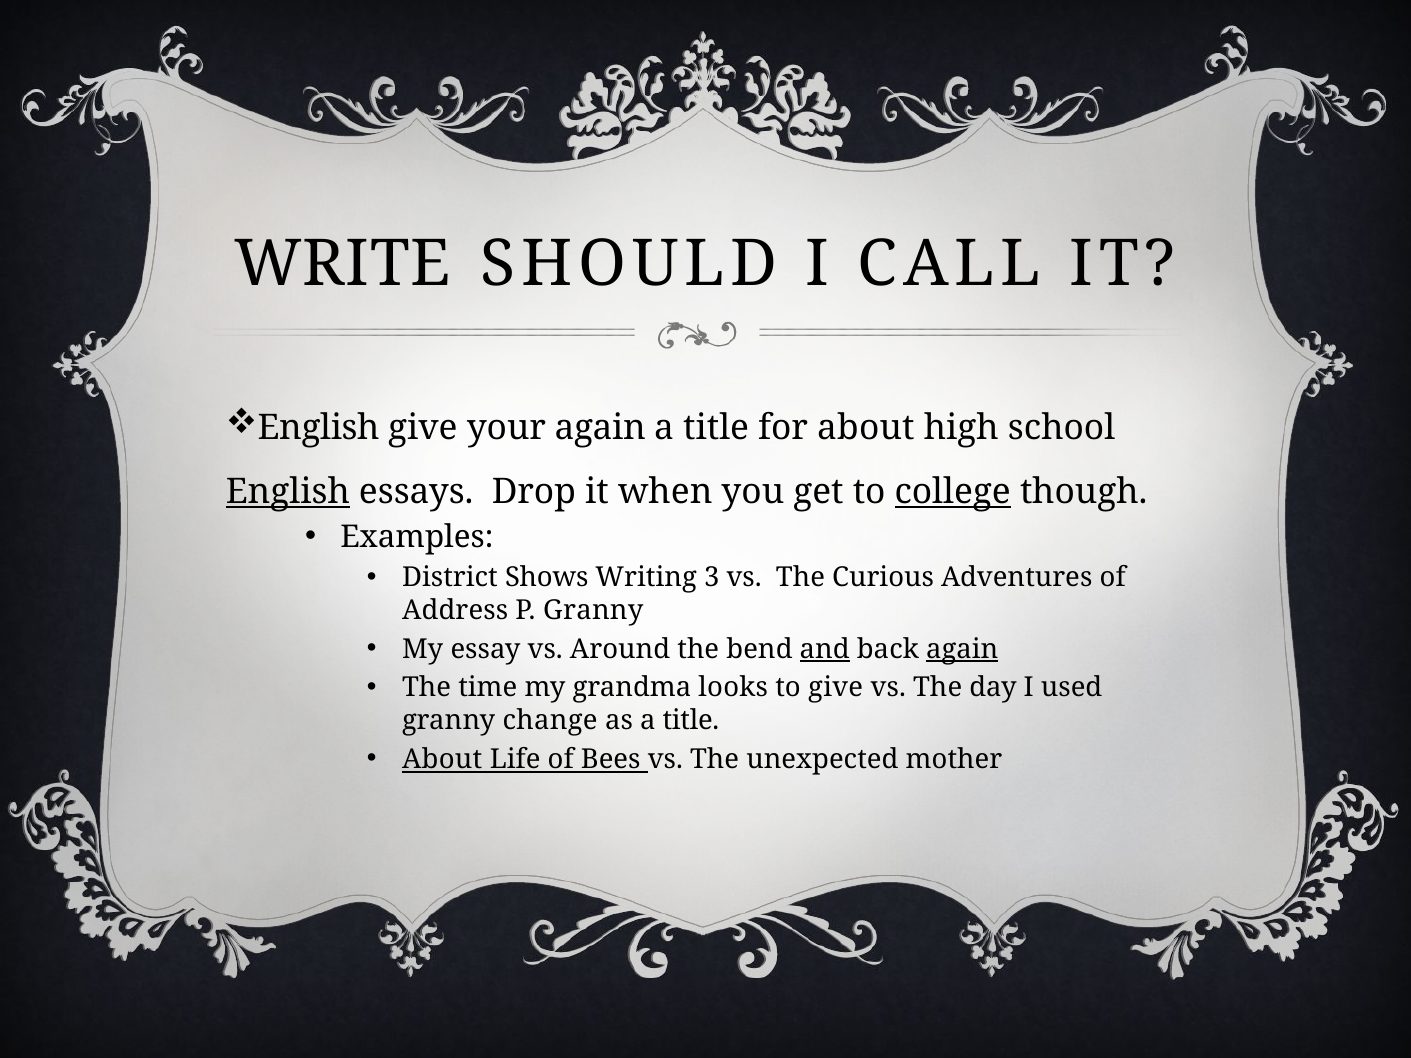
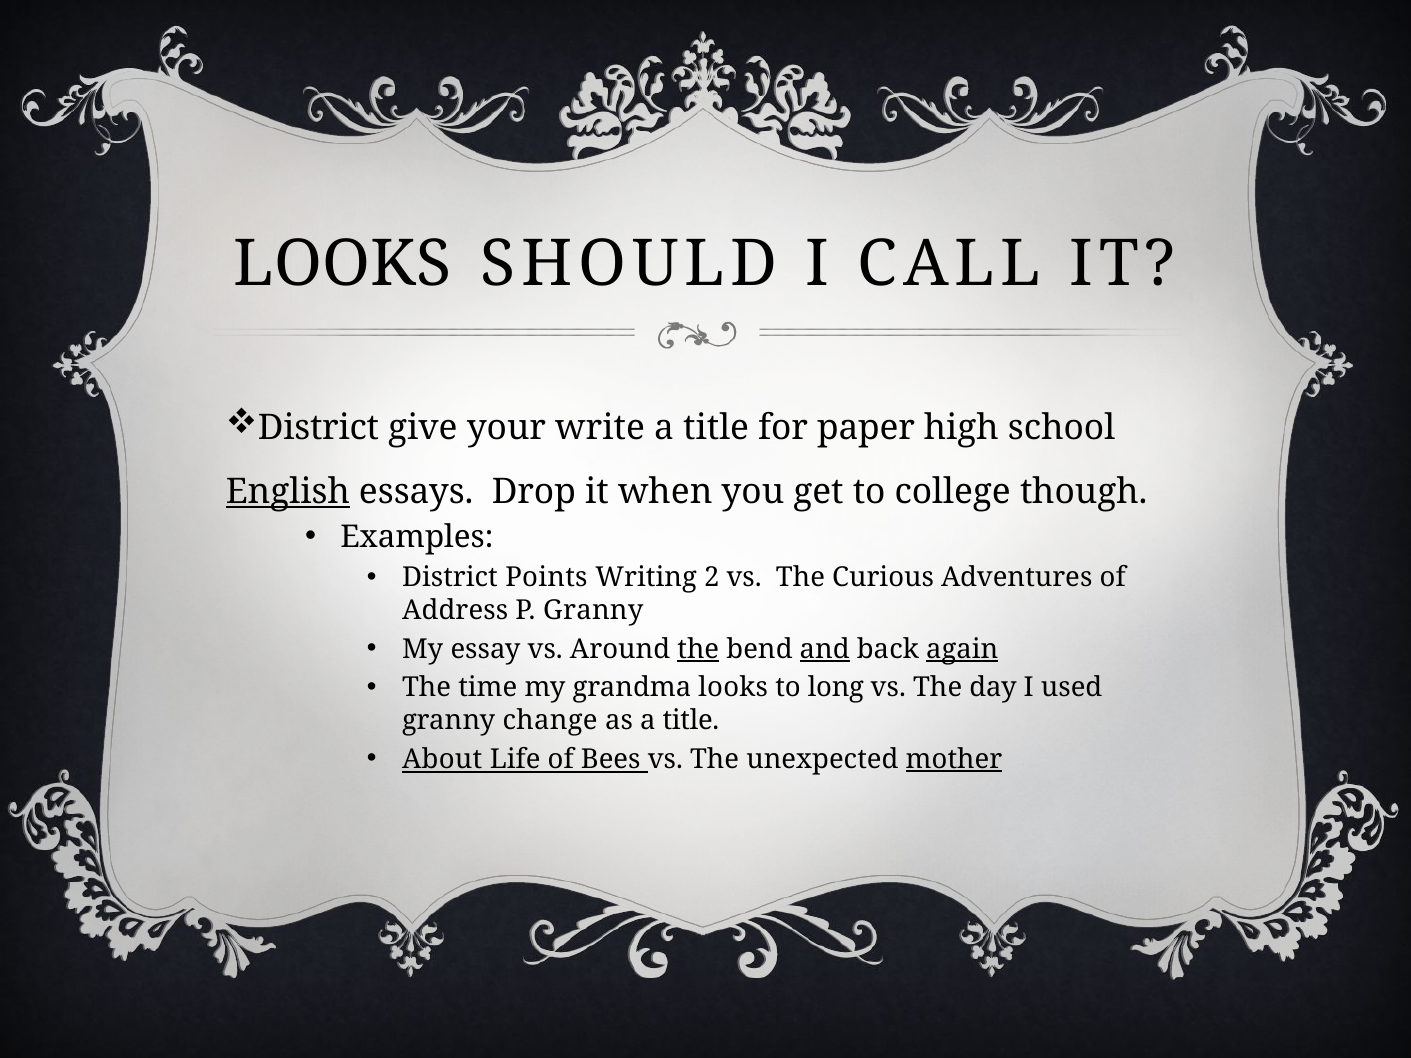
WRITE: WRITE -> LOOKS (343, 264)
English: English -> District (319, 428)
your again: again -> write (600, 428)
for about: about -> paper (866, 428)
college underline: present -> none (953, 492)
Shows: Shows -> Points (546, 578)
3: 3 -> 2 (712, 578)
the underline: none -> present (698, 649)
to give: give -> long (836, 688)
mother underline: none -> present (954, 759)
